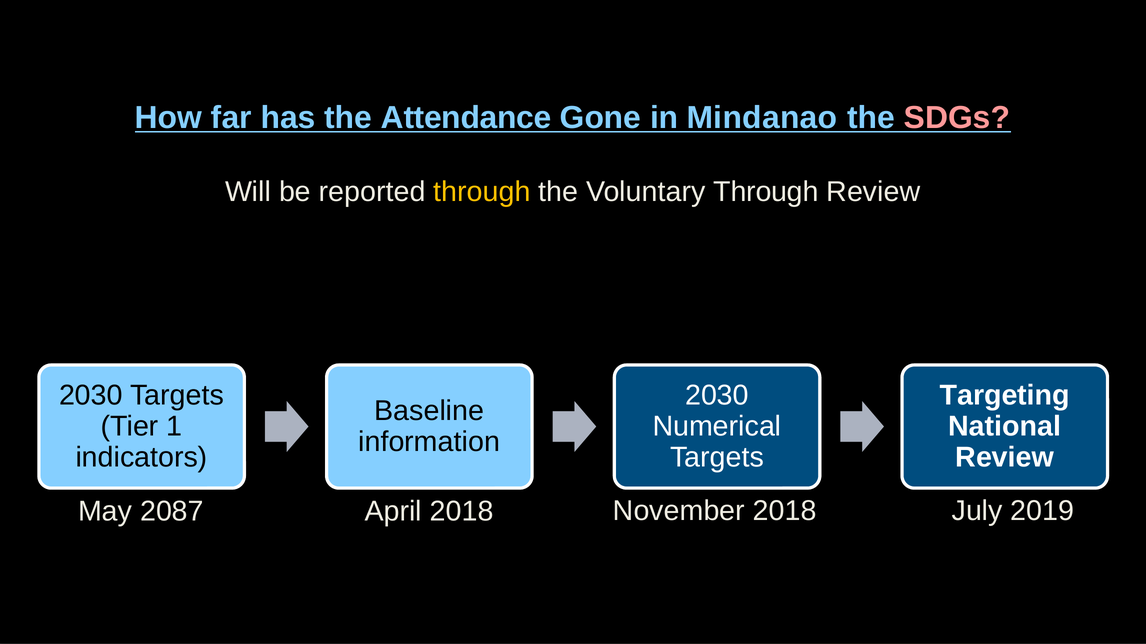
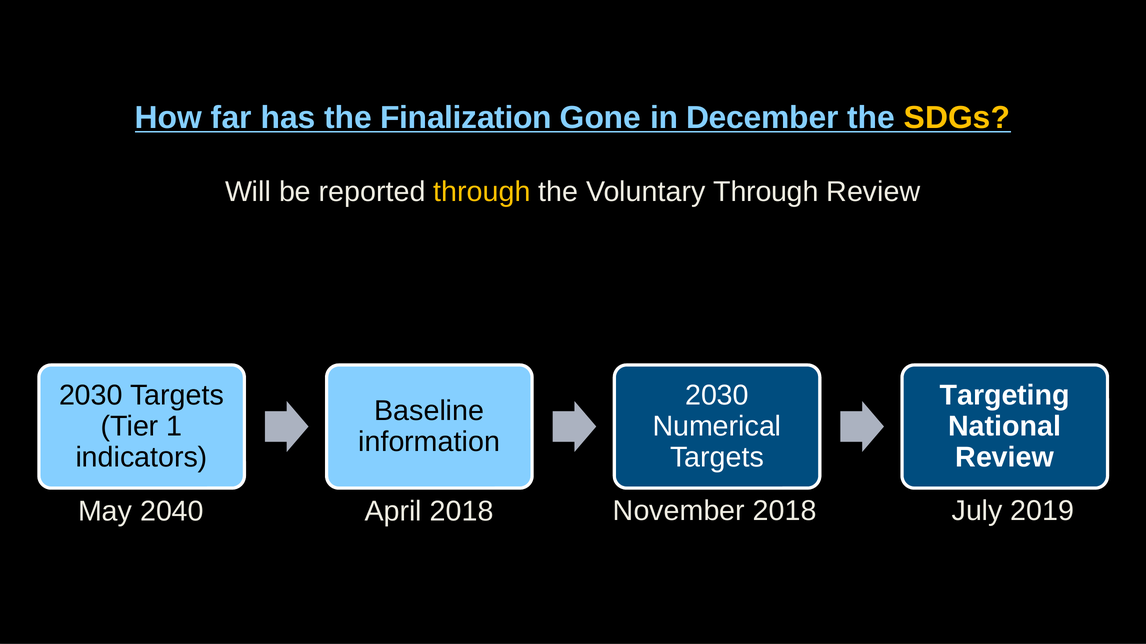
Attendance: Attendance -> Finalization (466, 118)
Mindanao: Mindanao -> December (762, 118)
SDGs colour: pink -> yellow (957, 118)
2087: 2087 -> 2040 (172, 512)
